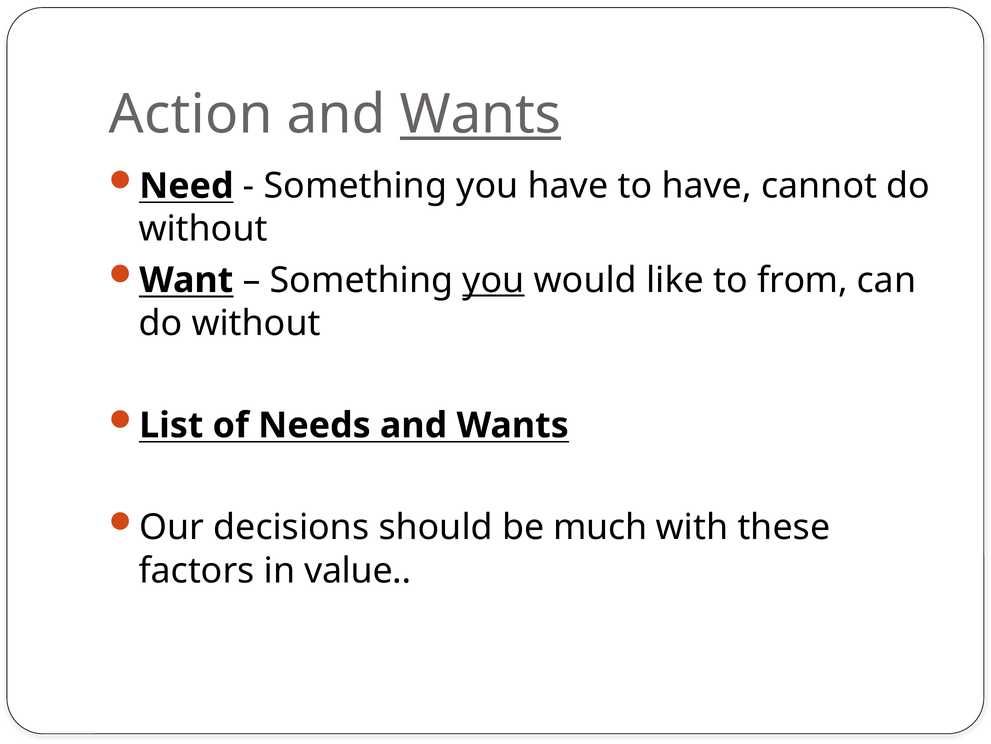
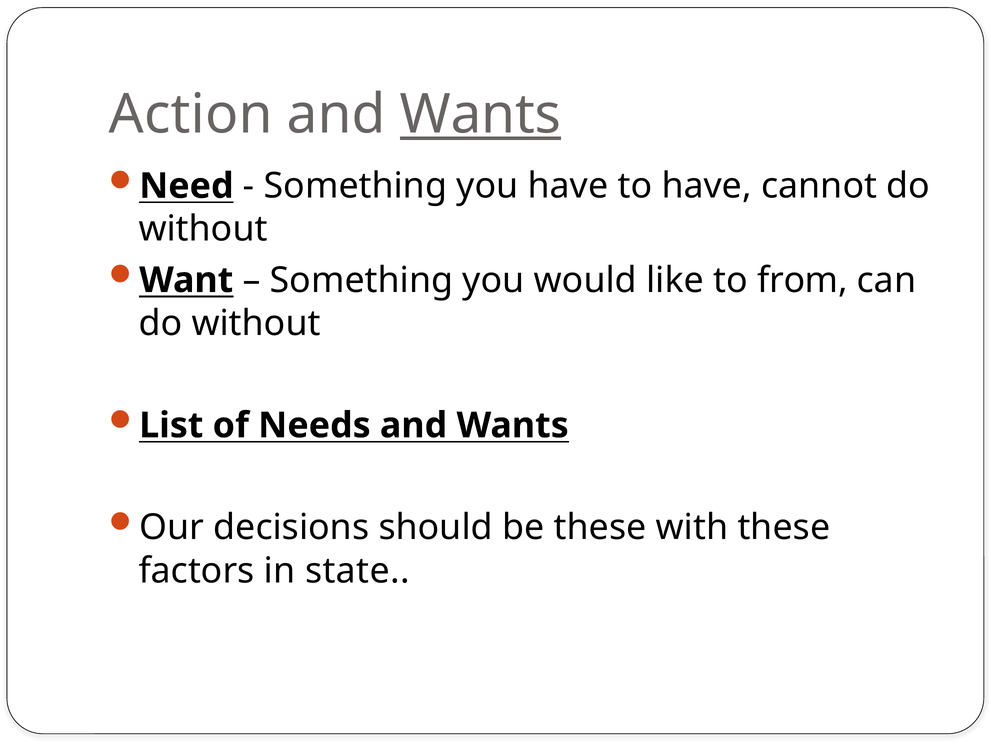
you underline: present -> none (493, 280)
be much: much -> these (600, 527)
value: value -> state (357, 570)
